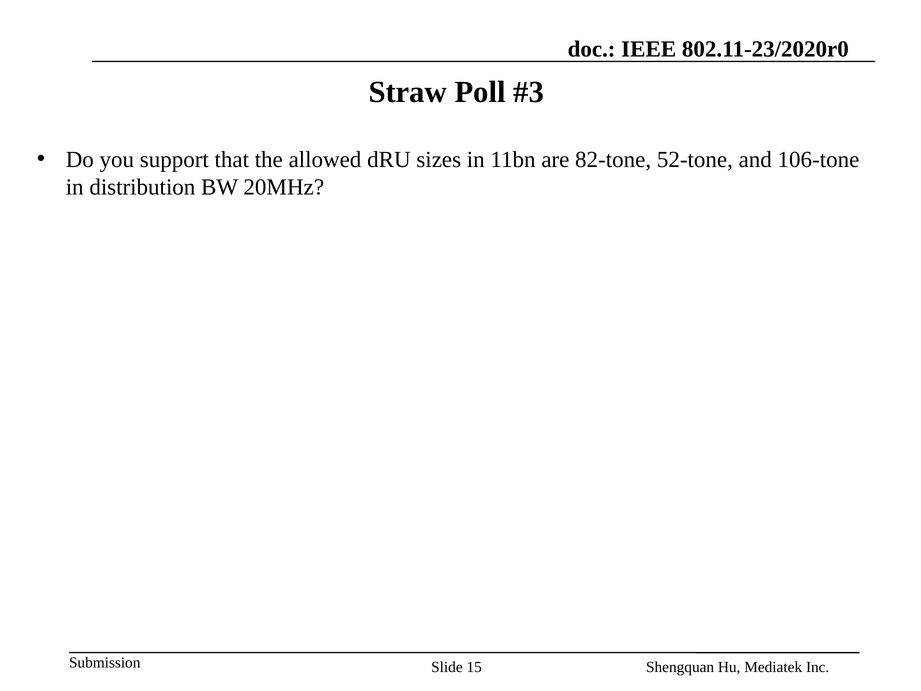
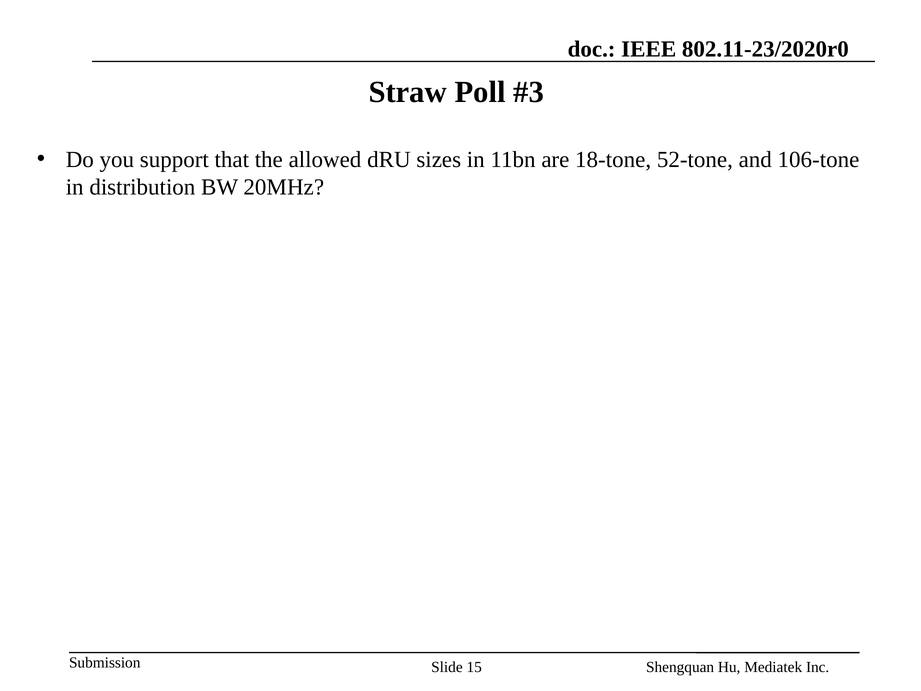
82-tone: 82-tone -> 18-tone (613, 159)
